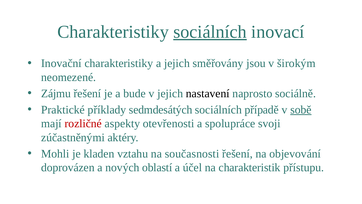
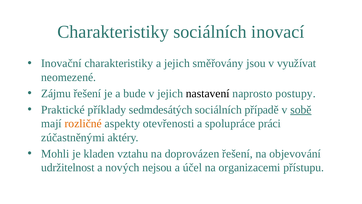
sociálních underline: present -> none (210, 32)
širokým: širokým -> využívat (296, 63)
sociálně: sociálně -> postupy (296, 93)
rozličné colour: red -> orange (83, 123)
svoji: svoji -> práci (269, 123)
současnosti: současnosti -> doprovázen (192, 153)
doprovázen: doprovázen -> udržitelnost (68, 167)
oblastí: oblastí -> nejsou (157, 167)
charakteristik: charakteristik -> organizacemi (250, 167)
